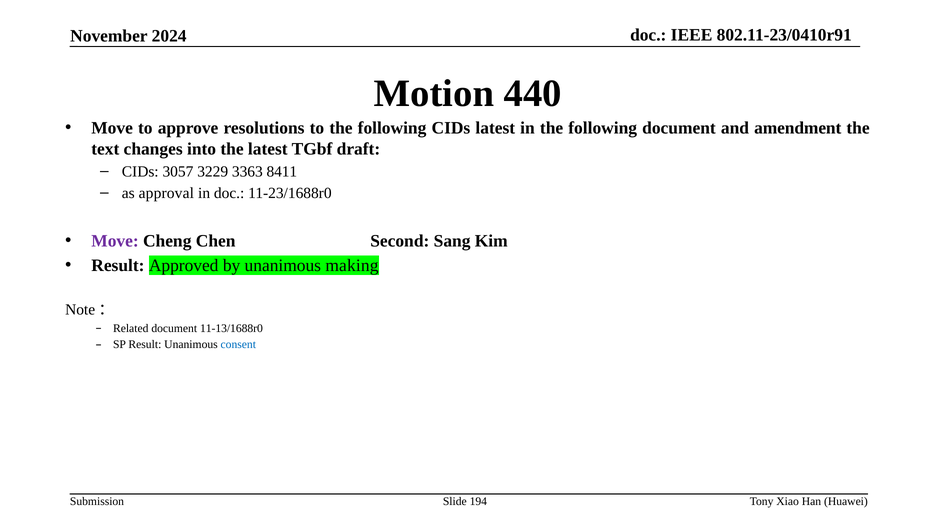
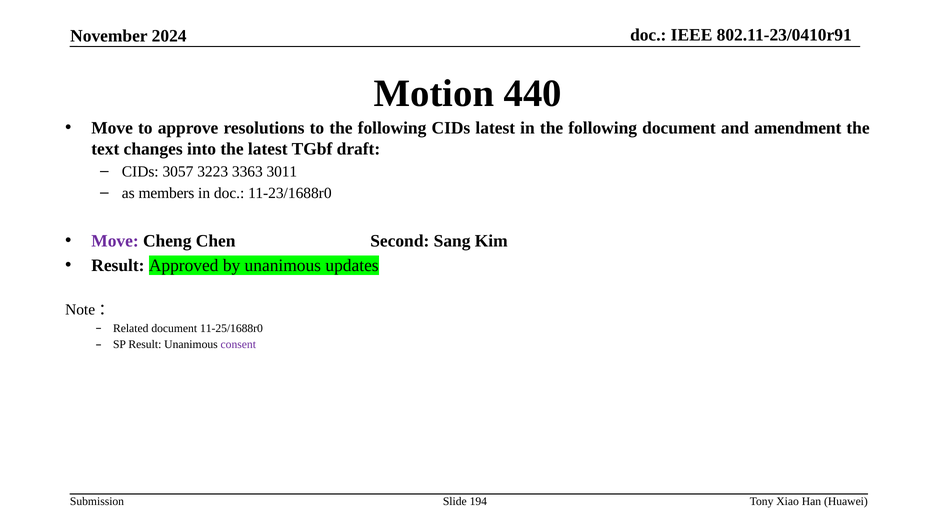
3229: 3229 -> 3223 (213, 172)
8411: 8411 -> 3011 (282, 172)
approval: approval -> members (166, 193)
making: making -> updates (352, 266)
11-13/1688r0: 11-13/1688r0 -> 11-25/1688r0 (231, 328)
consent colour: blue -> purple (238, 345)
